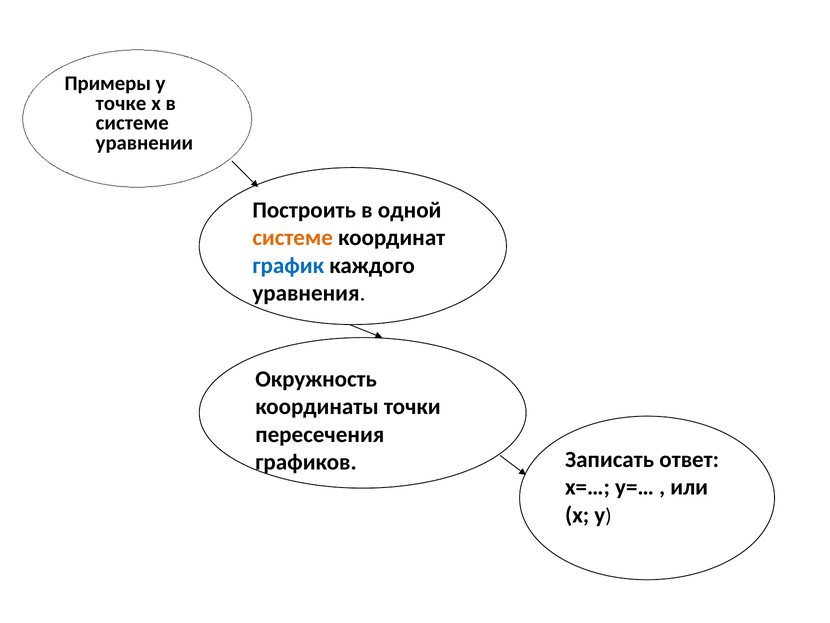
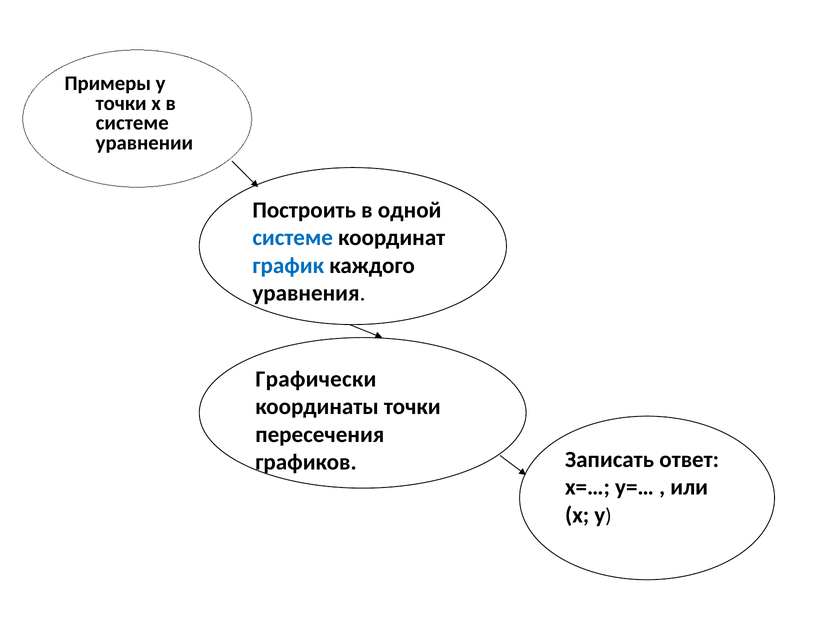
точке: точке -> точки (121, 103)
системе colour: orange -> blue (293, 238)
Окружность: Окружность -> Графически (316, 379)
